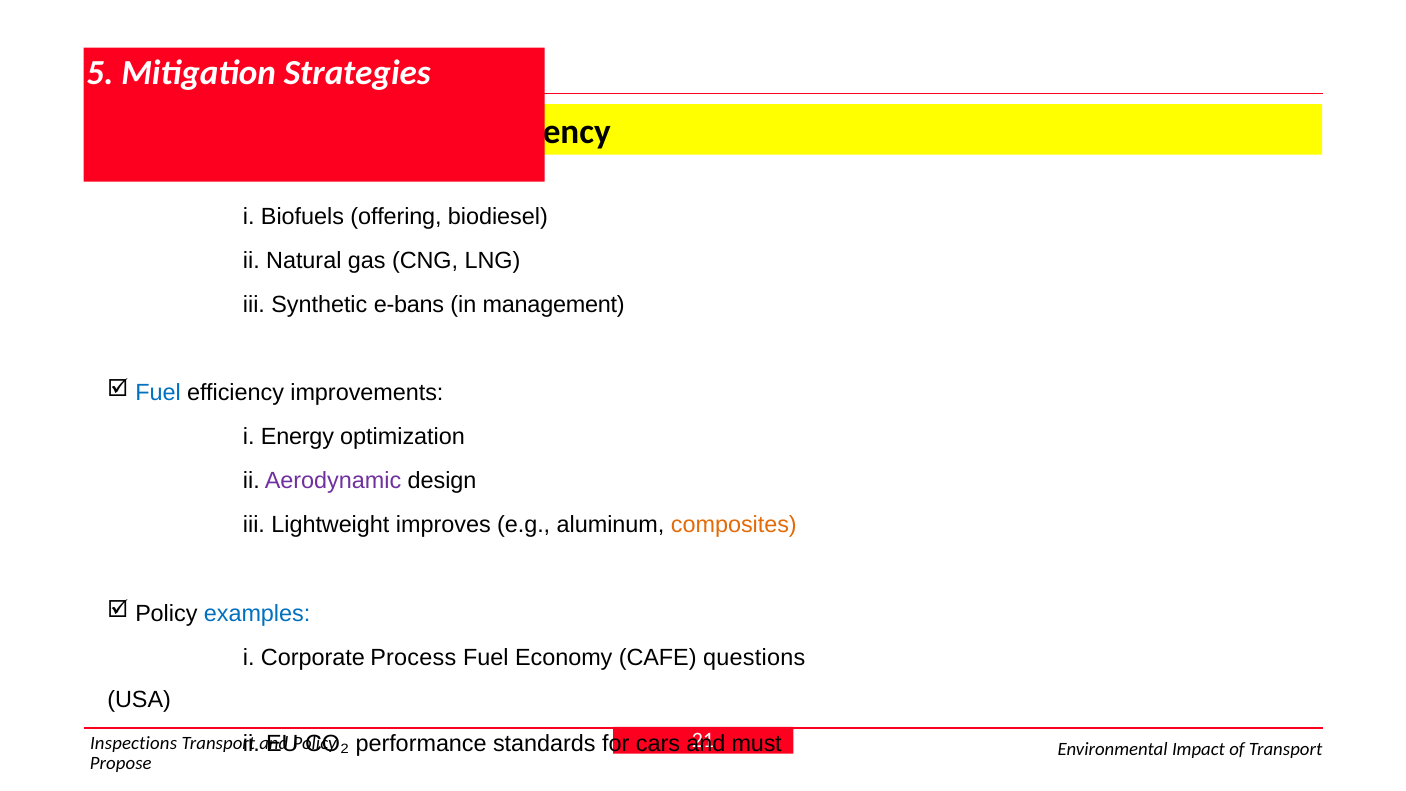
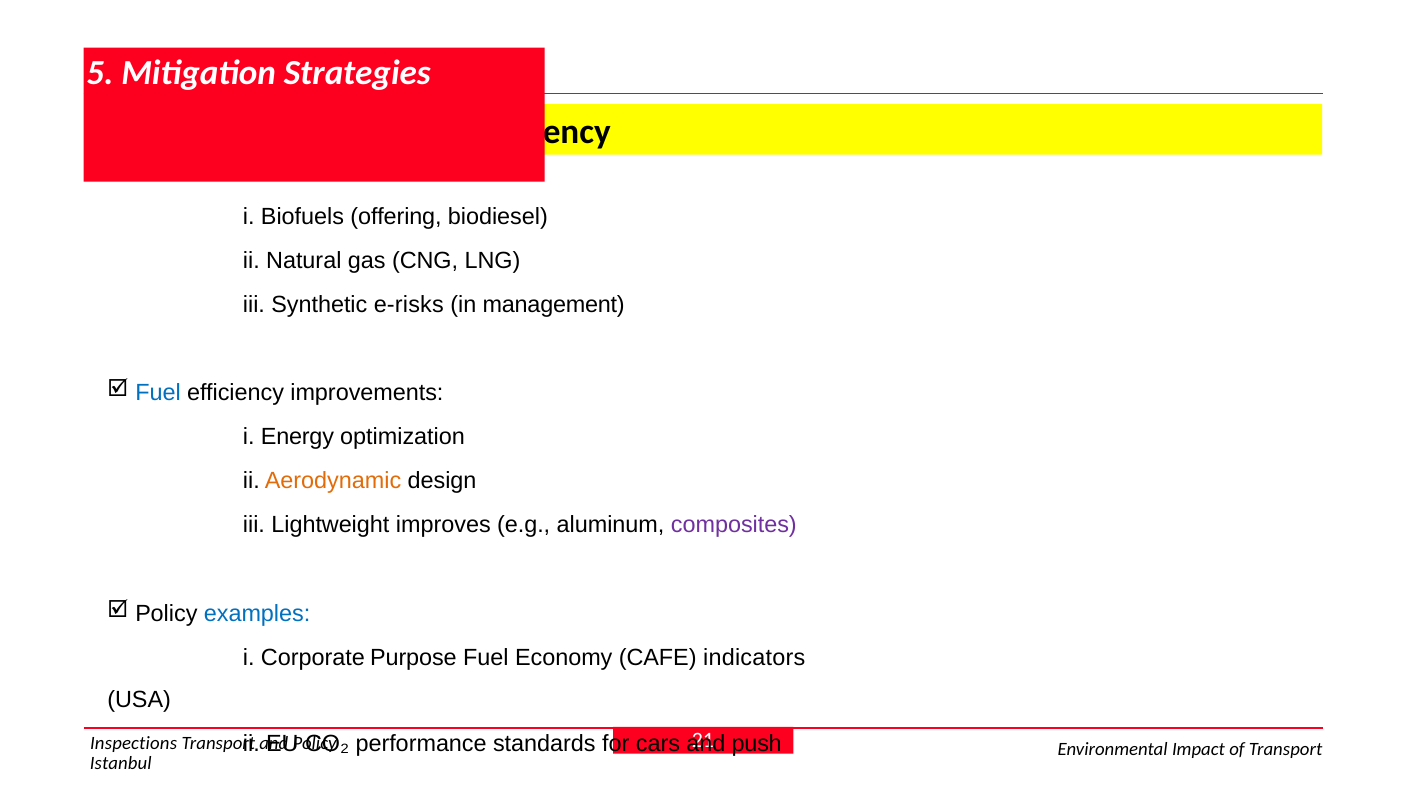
e-bans: e-bans -> e-risks (409, 305)
Aerodynamic colour: purple -> orange (333, 481)
composites colour: orange -> purple (734, 525)
Process: Process -> Purpose (413, 657)
questions: questions -> indicators (754, 657)
must: must -> push (757, 743)
Propose: Propose -> Istanbul (121, 764)
